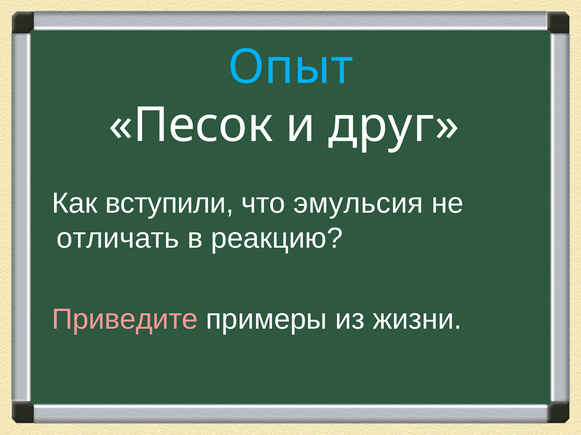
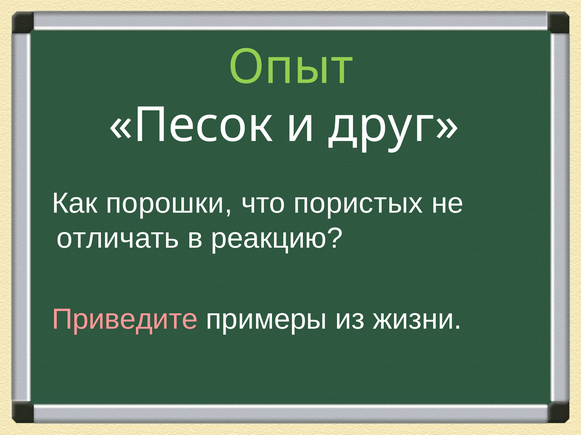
Опыт colour: light blue -> light green (290, 67)
вступили: вступили -> порошки (169, 204)
эмульсия: эмульсия -> пористых (358, 204)
